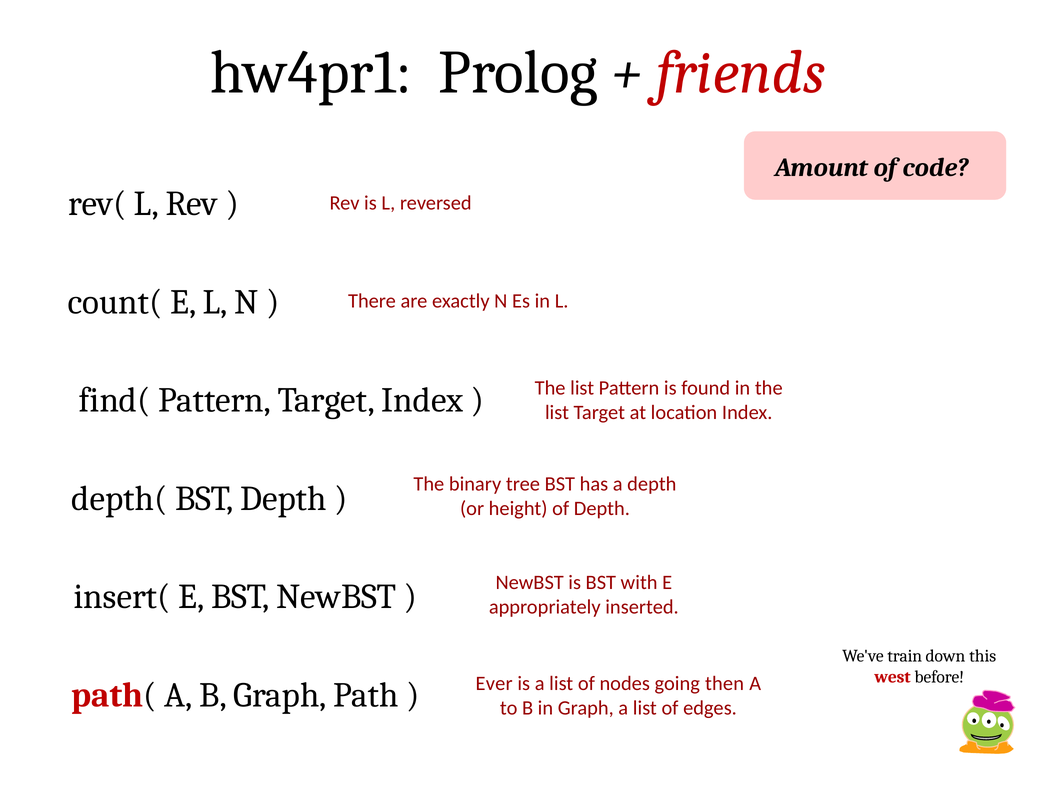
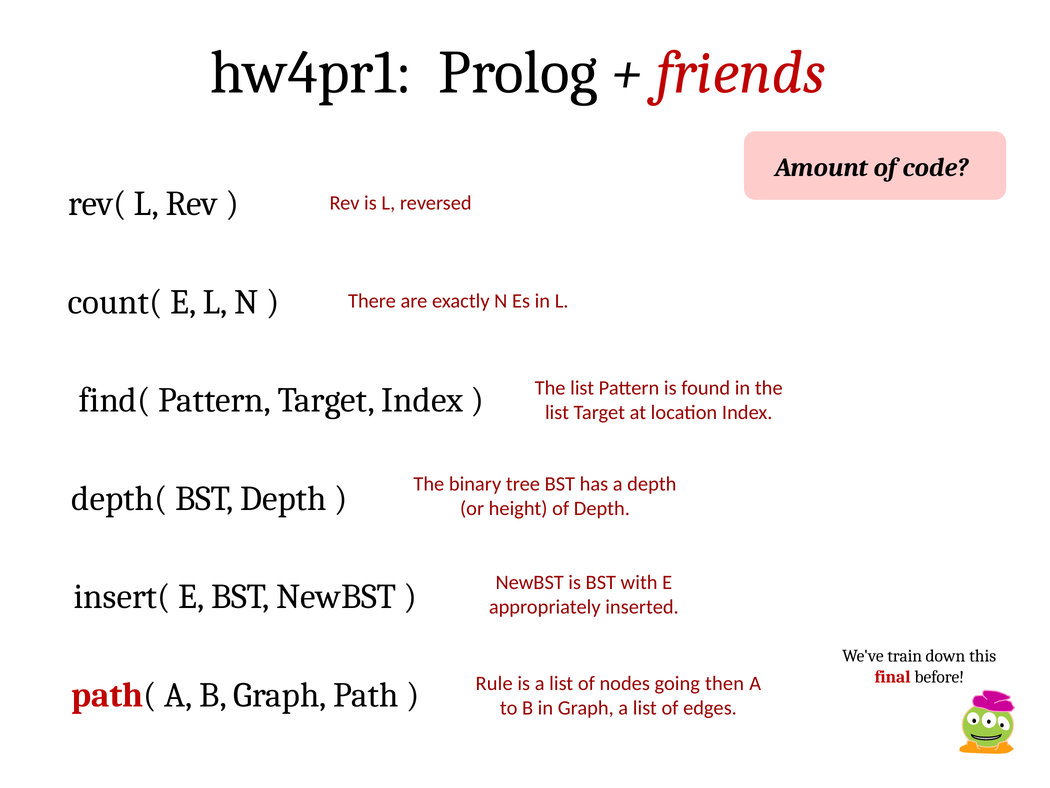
west: west -> final (893, 677)
Ever: Ever -> Rule (494, 683)
